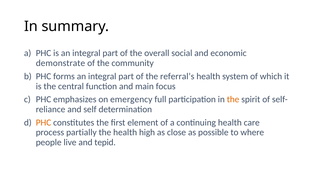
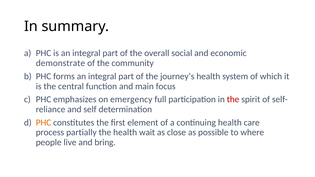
referral’s: referral’s -> journey’s (177, 76)
the colour: orange -> red (233, 100)
high: high -> wait (147, 133)
tepid: tepid -> bring (105, 143)
